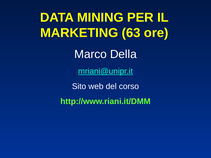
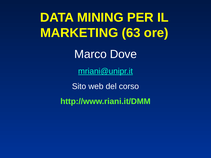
Della: Della -> Dove (123, 54)
